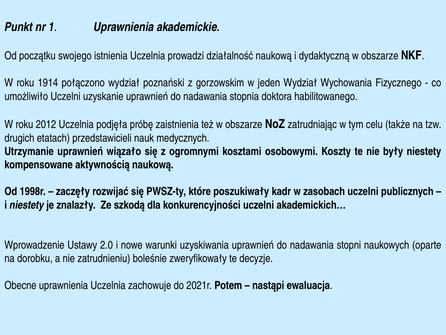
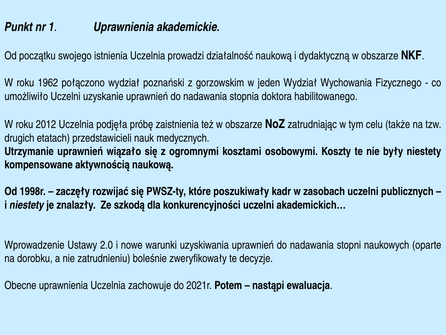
1914: 1914 -> 1962 (48, 83)
